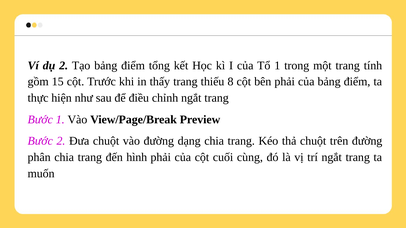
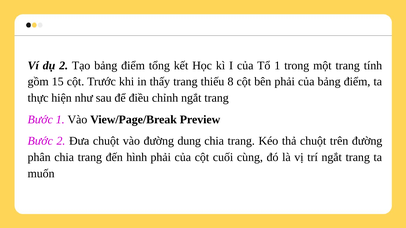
dạng: dạng -> dung (189, 141)
